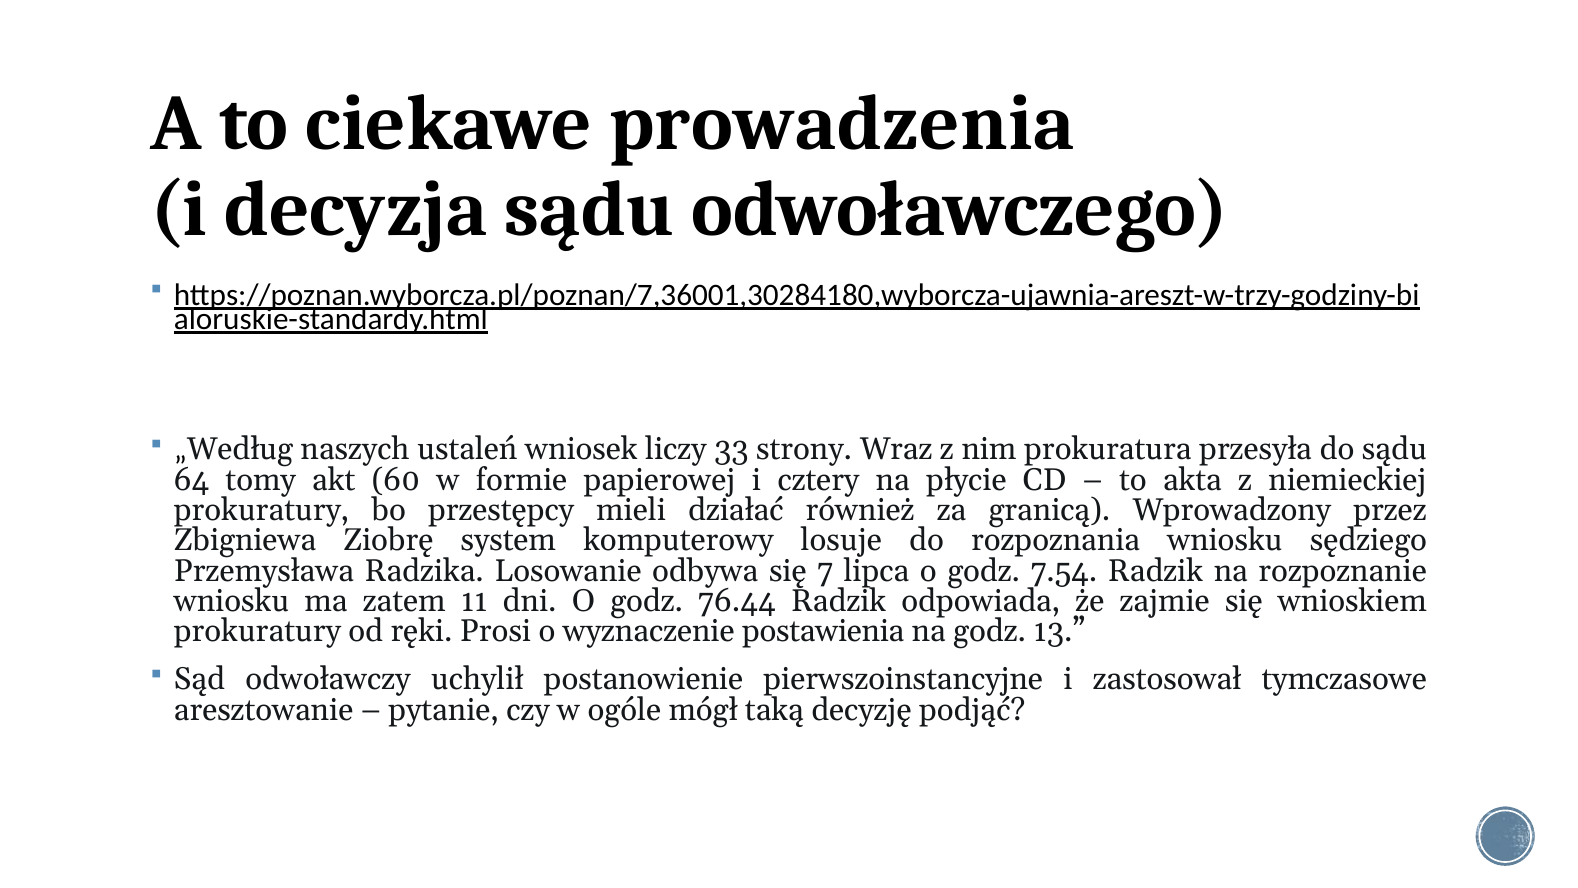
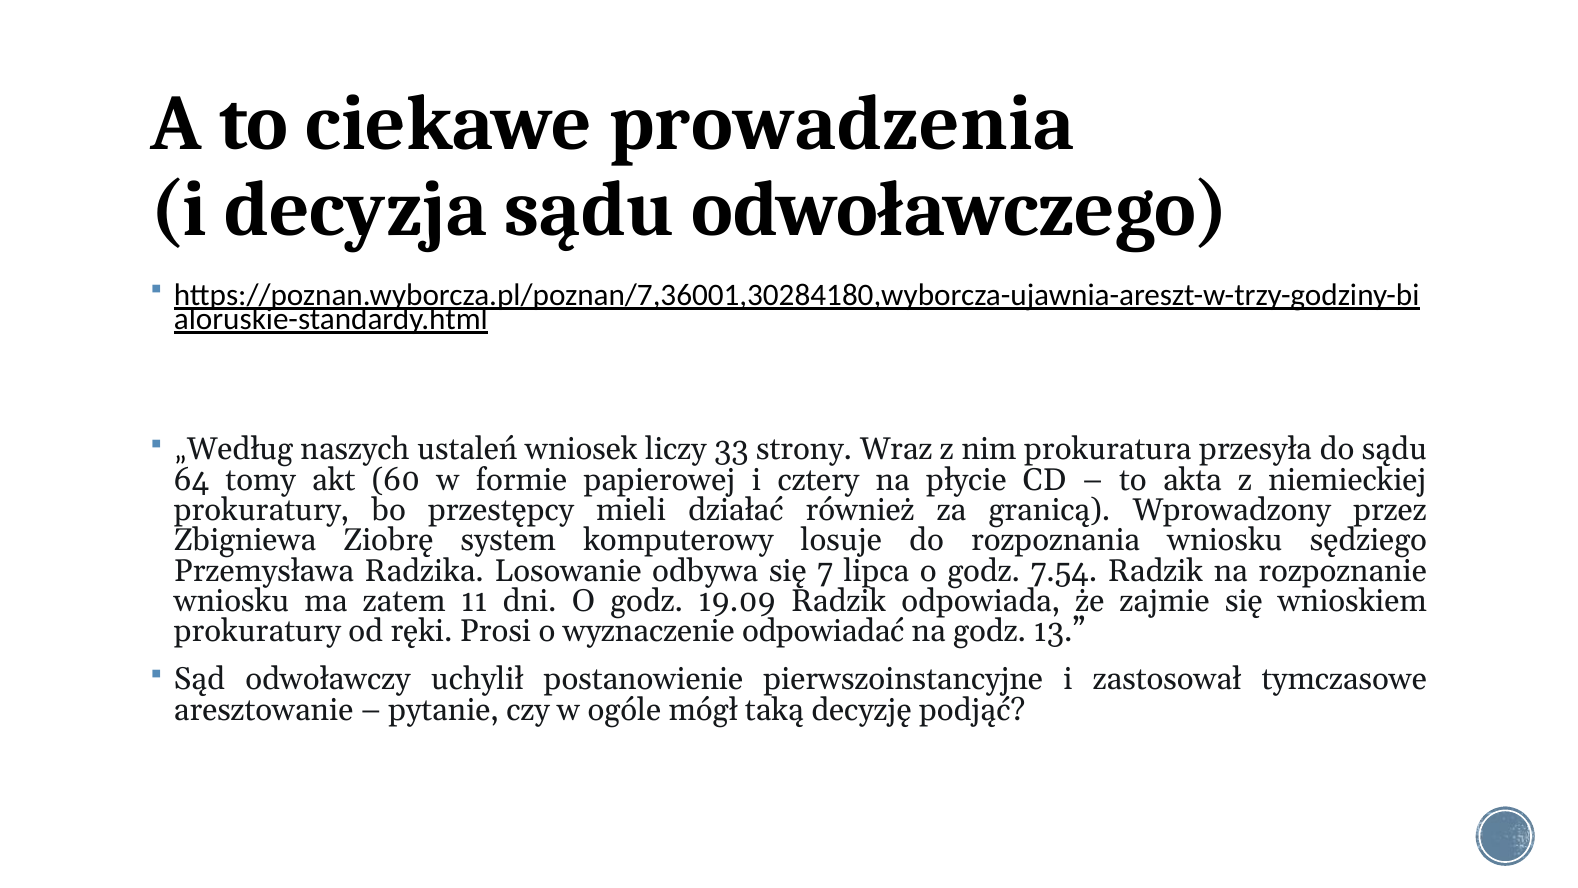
76.44: 76.44 -> 19.09 (737, 601)
postawienia: postawienia -> odpowiadać (823, 631)
